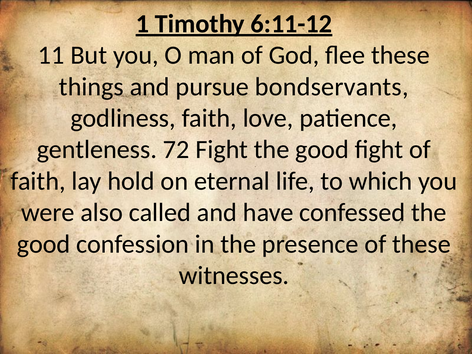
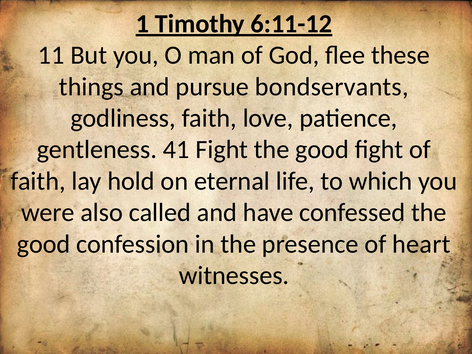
72: 72 -> 41 (176, 150)
of these: these -> heart (421, 244)
